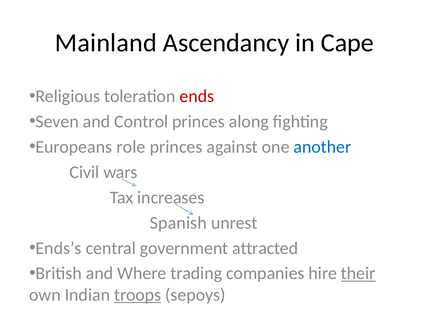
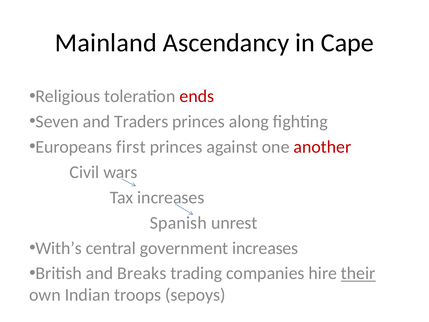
Control: Control -> Traders (141, 122)
role: role -> first (131, 147)
another colour: blue -> red (322, 147)
Ends’s: Ends’s -> With’s (59, 248)
government attracted: attracted -> increases (265, 248)
Where: Where -> Breaks (142, 273)
troops underline: present -> none (138, 295)
